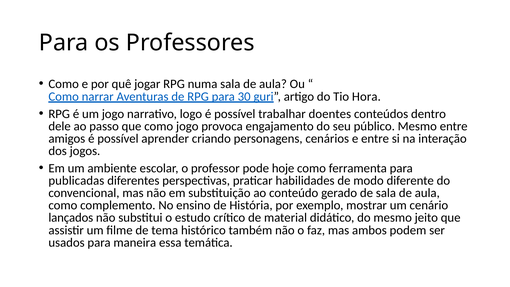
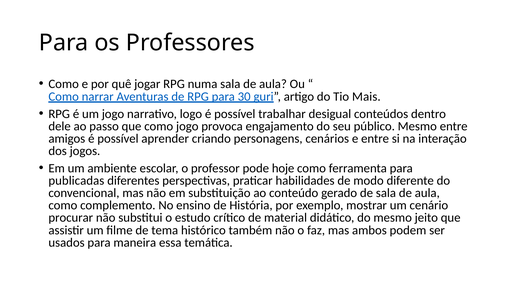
Hora: Hora -> Mais (366, 97)
doentes: doentes -> desigual (330, 114)
lançados: lançados -> procurar (71, 218)
